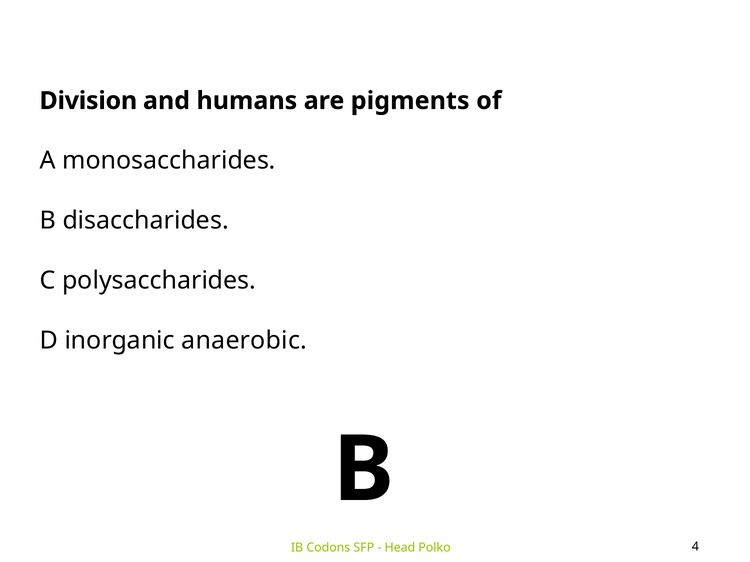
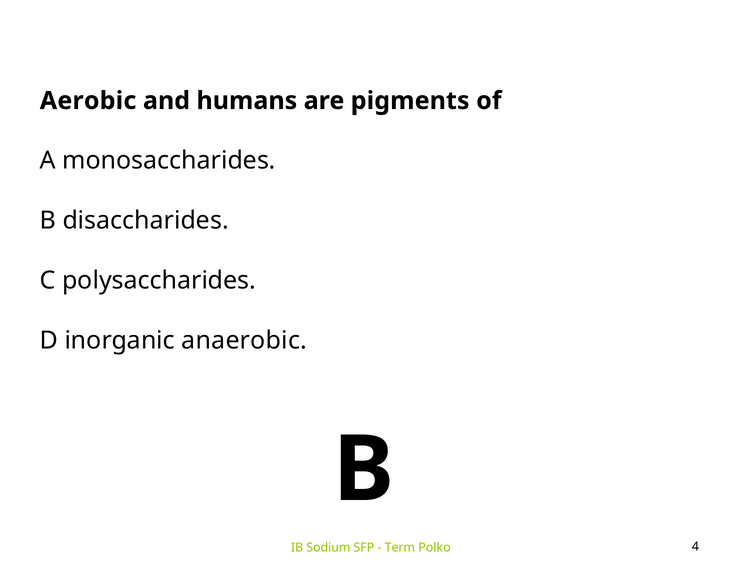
Division: Division -> Aerobic (88, 101)
Codons: Codons -> Sodium (328, 548)
Head: Head -> Term (400, 548)
